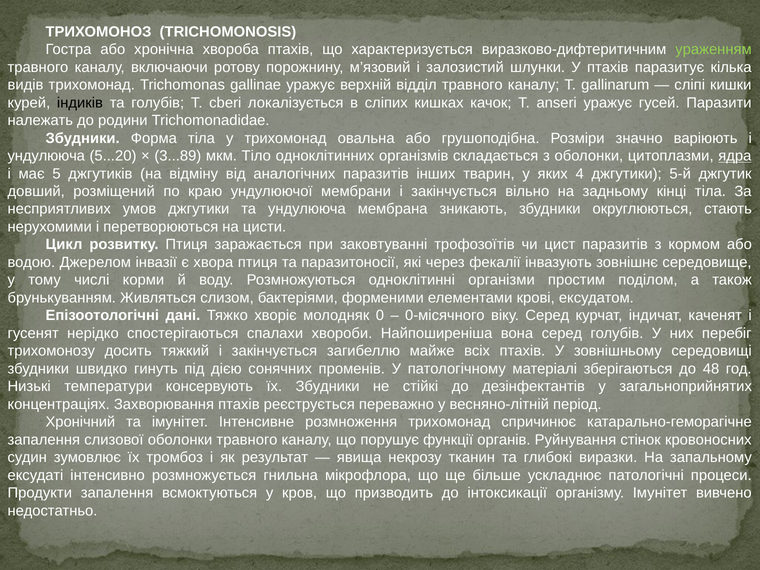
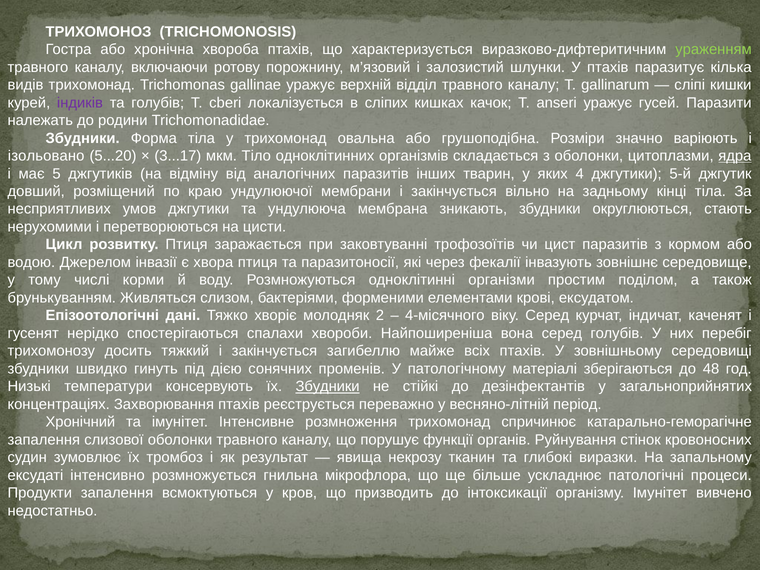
індиків colour: black -> purple (80, 103)
ундулююча: ундулююча -> ізольовано (46, 156)
3...89: 3...89 -> 3...17 (178, 156)
0: 0 -> 2 (380, 316)
0-місячного: 0-місячного -> 4-місячного (445, 316)
Збудники underline: none -> present (328, 387)
